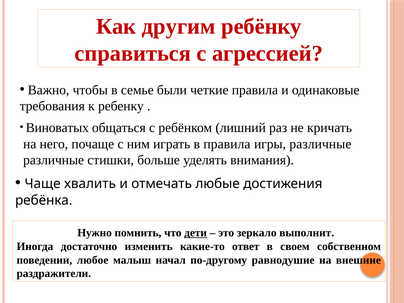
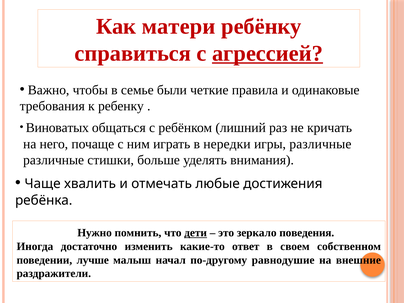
другим: другим -> матери (179, 26)
агрессией underline: none -> present (268, 53)
в правила: правила -> нередки (227, 144)
выполнит: выполнит -> поведения (307, 233)
любое: любое -> лучше (93, 260)
